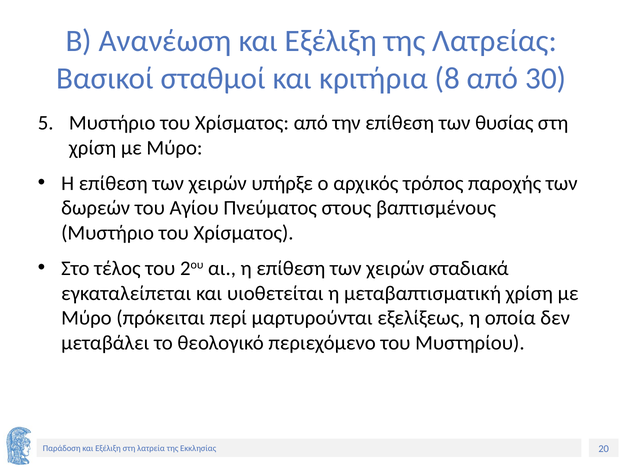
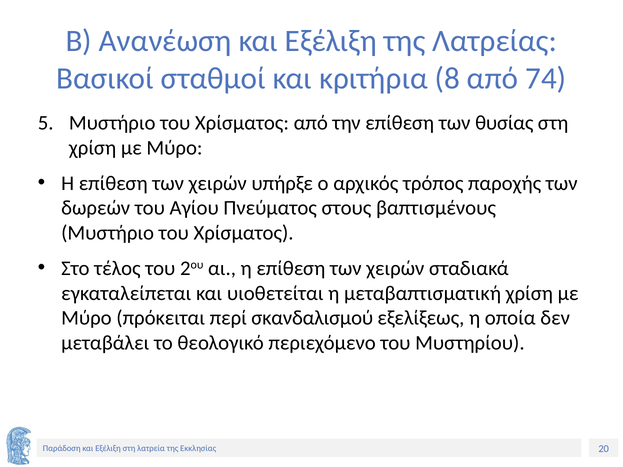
30: 30 -> 74 (546, 79)
μαρτυρούνται: μαρτυρούνται -> σκανδαλισμού (312, 318)
